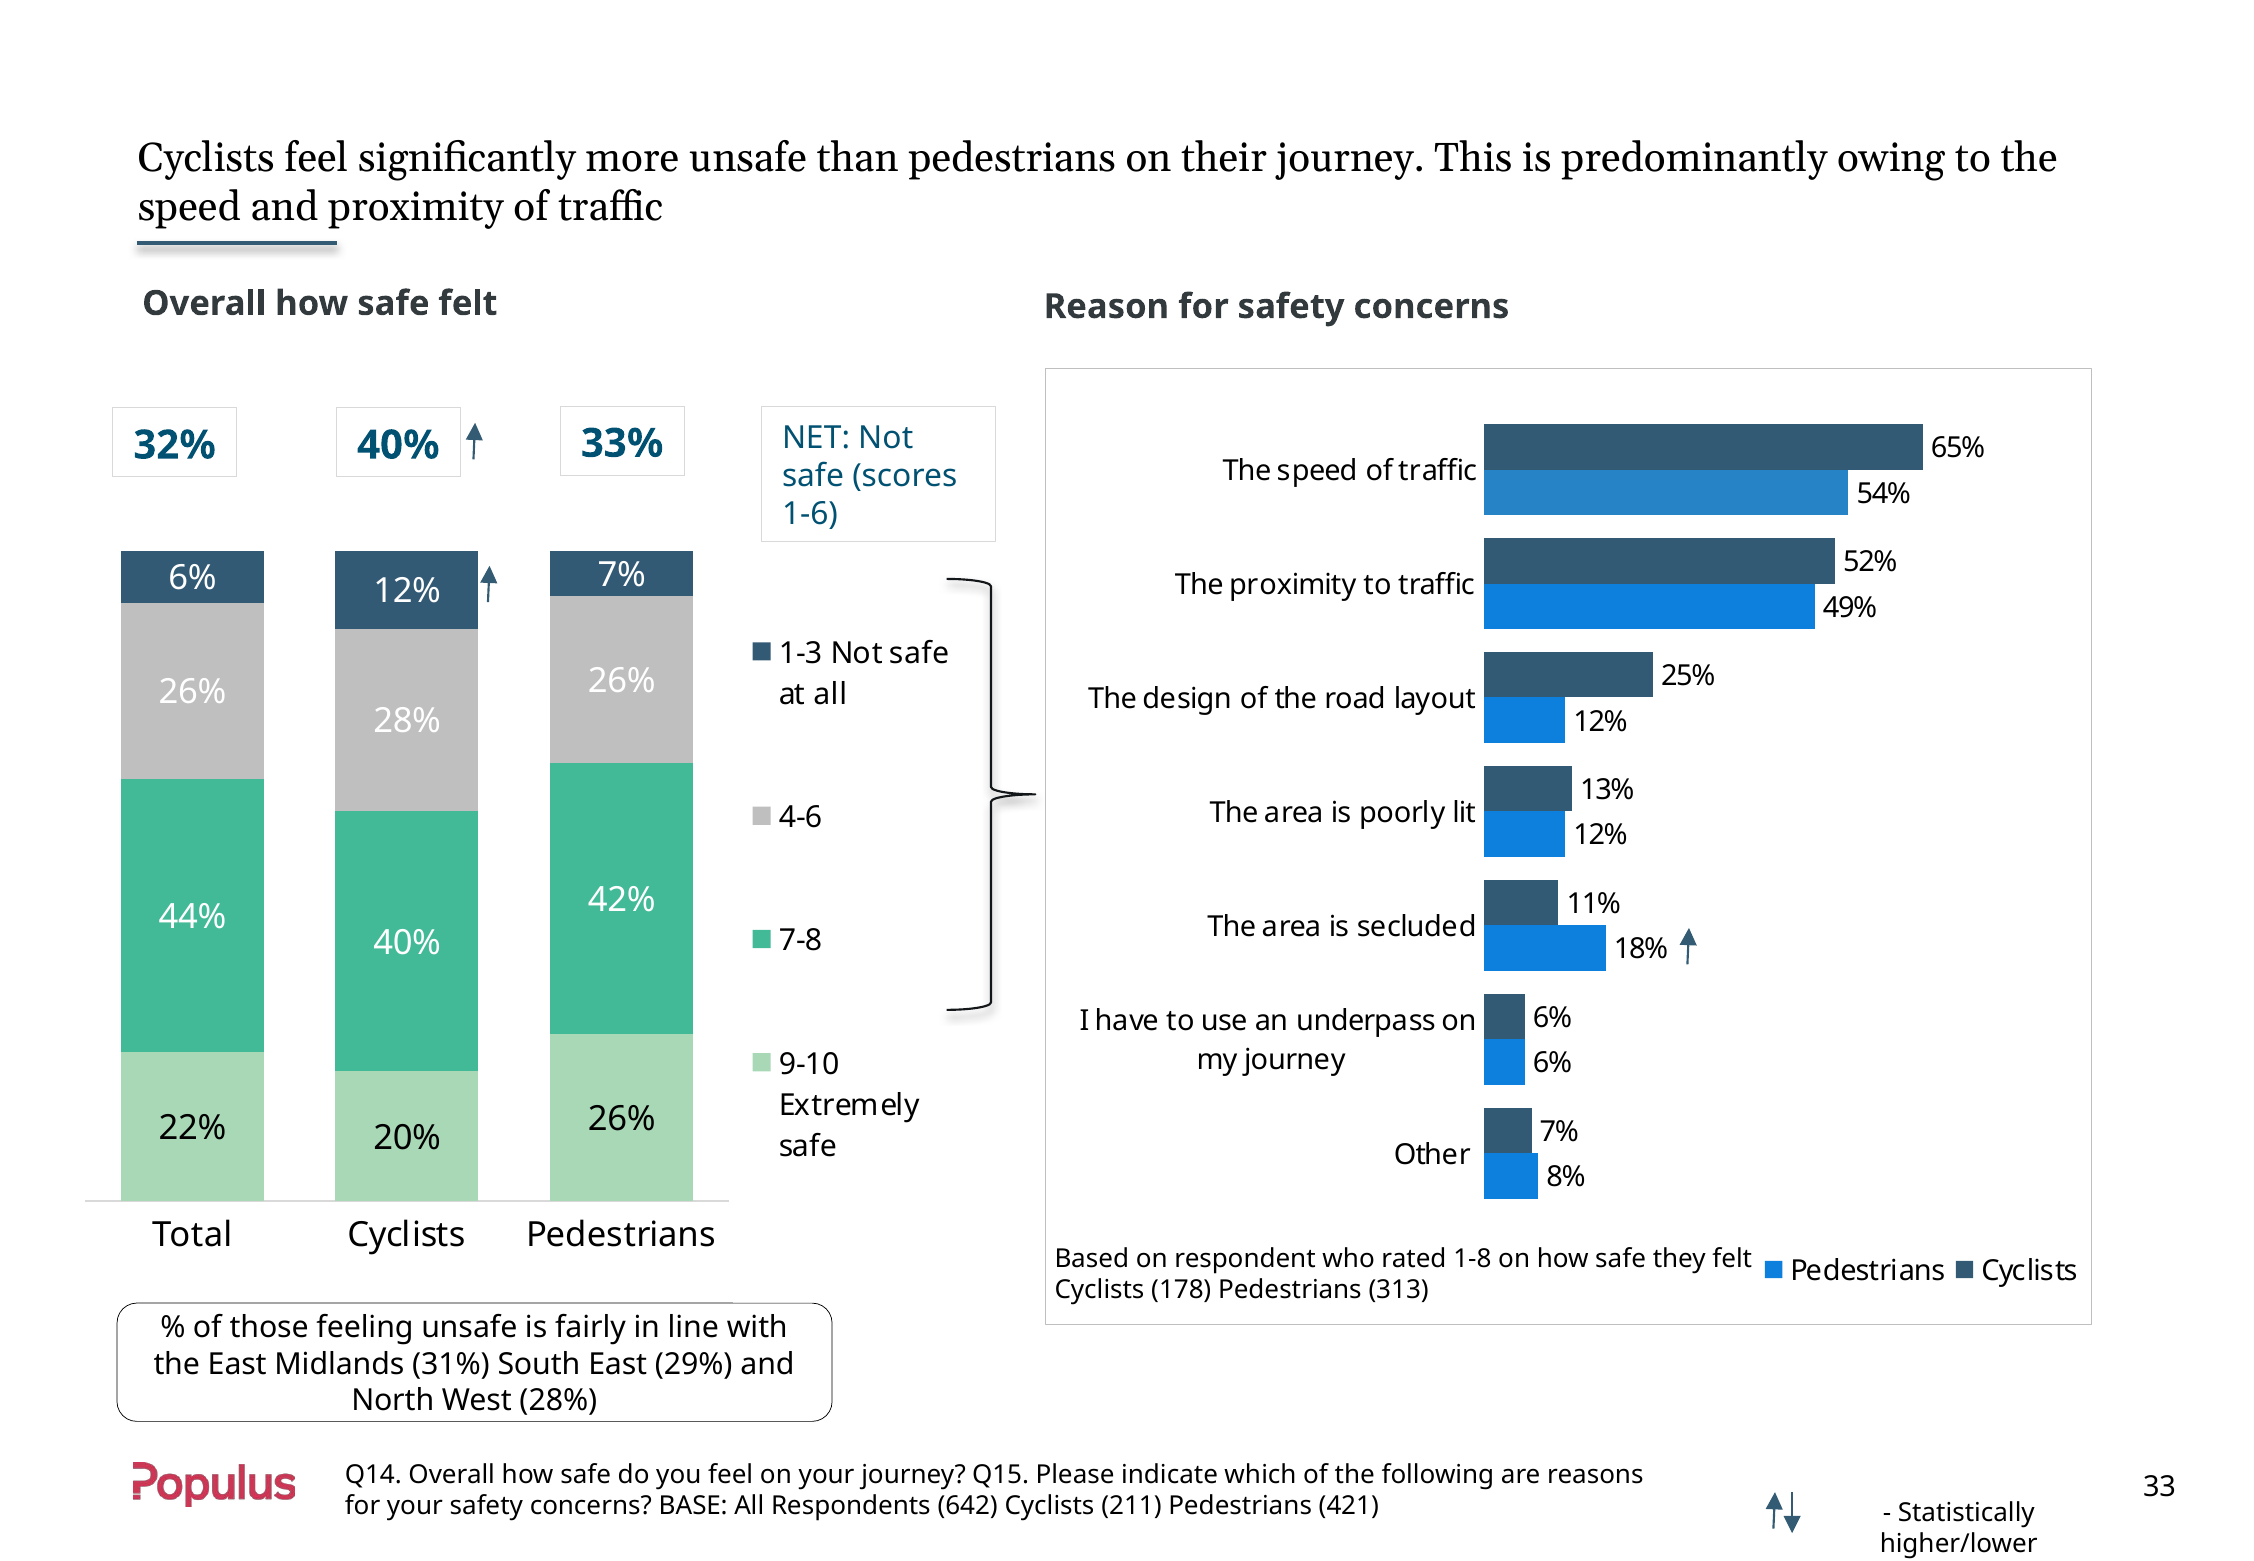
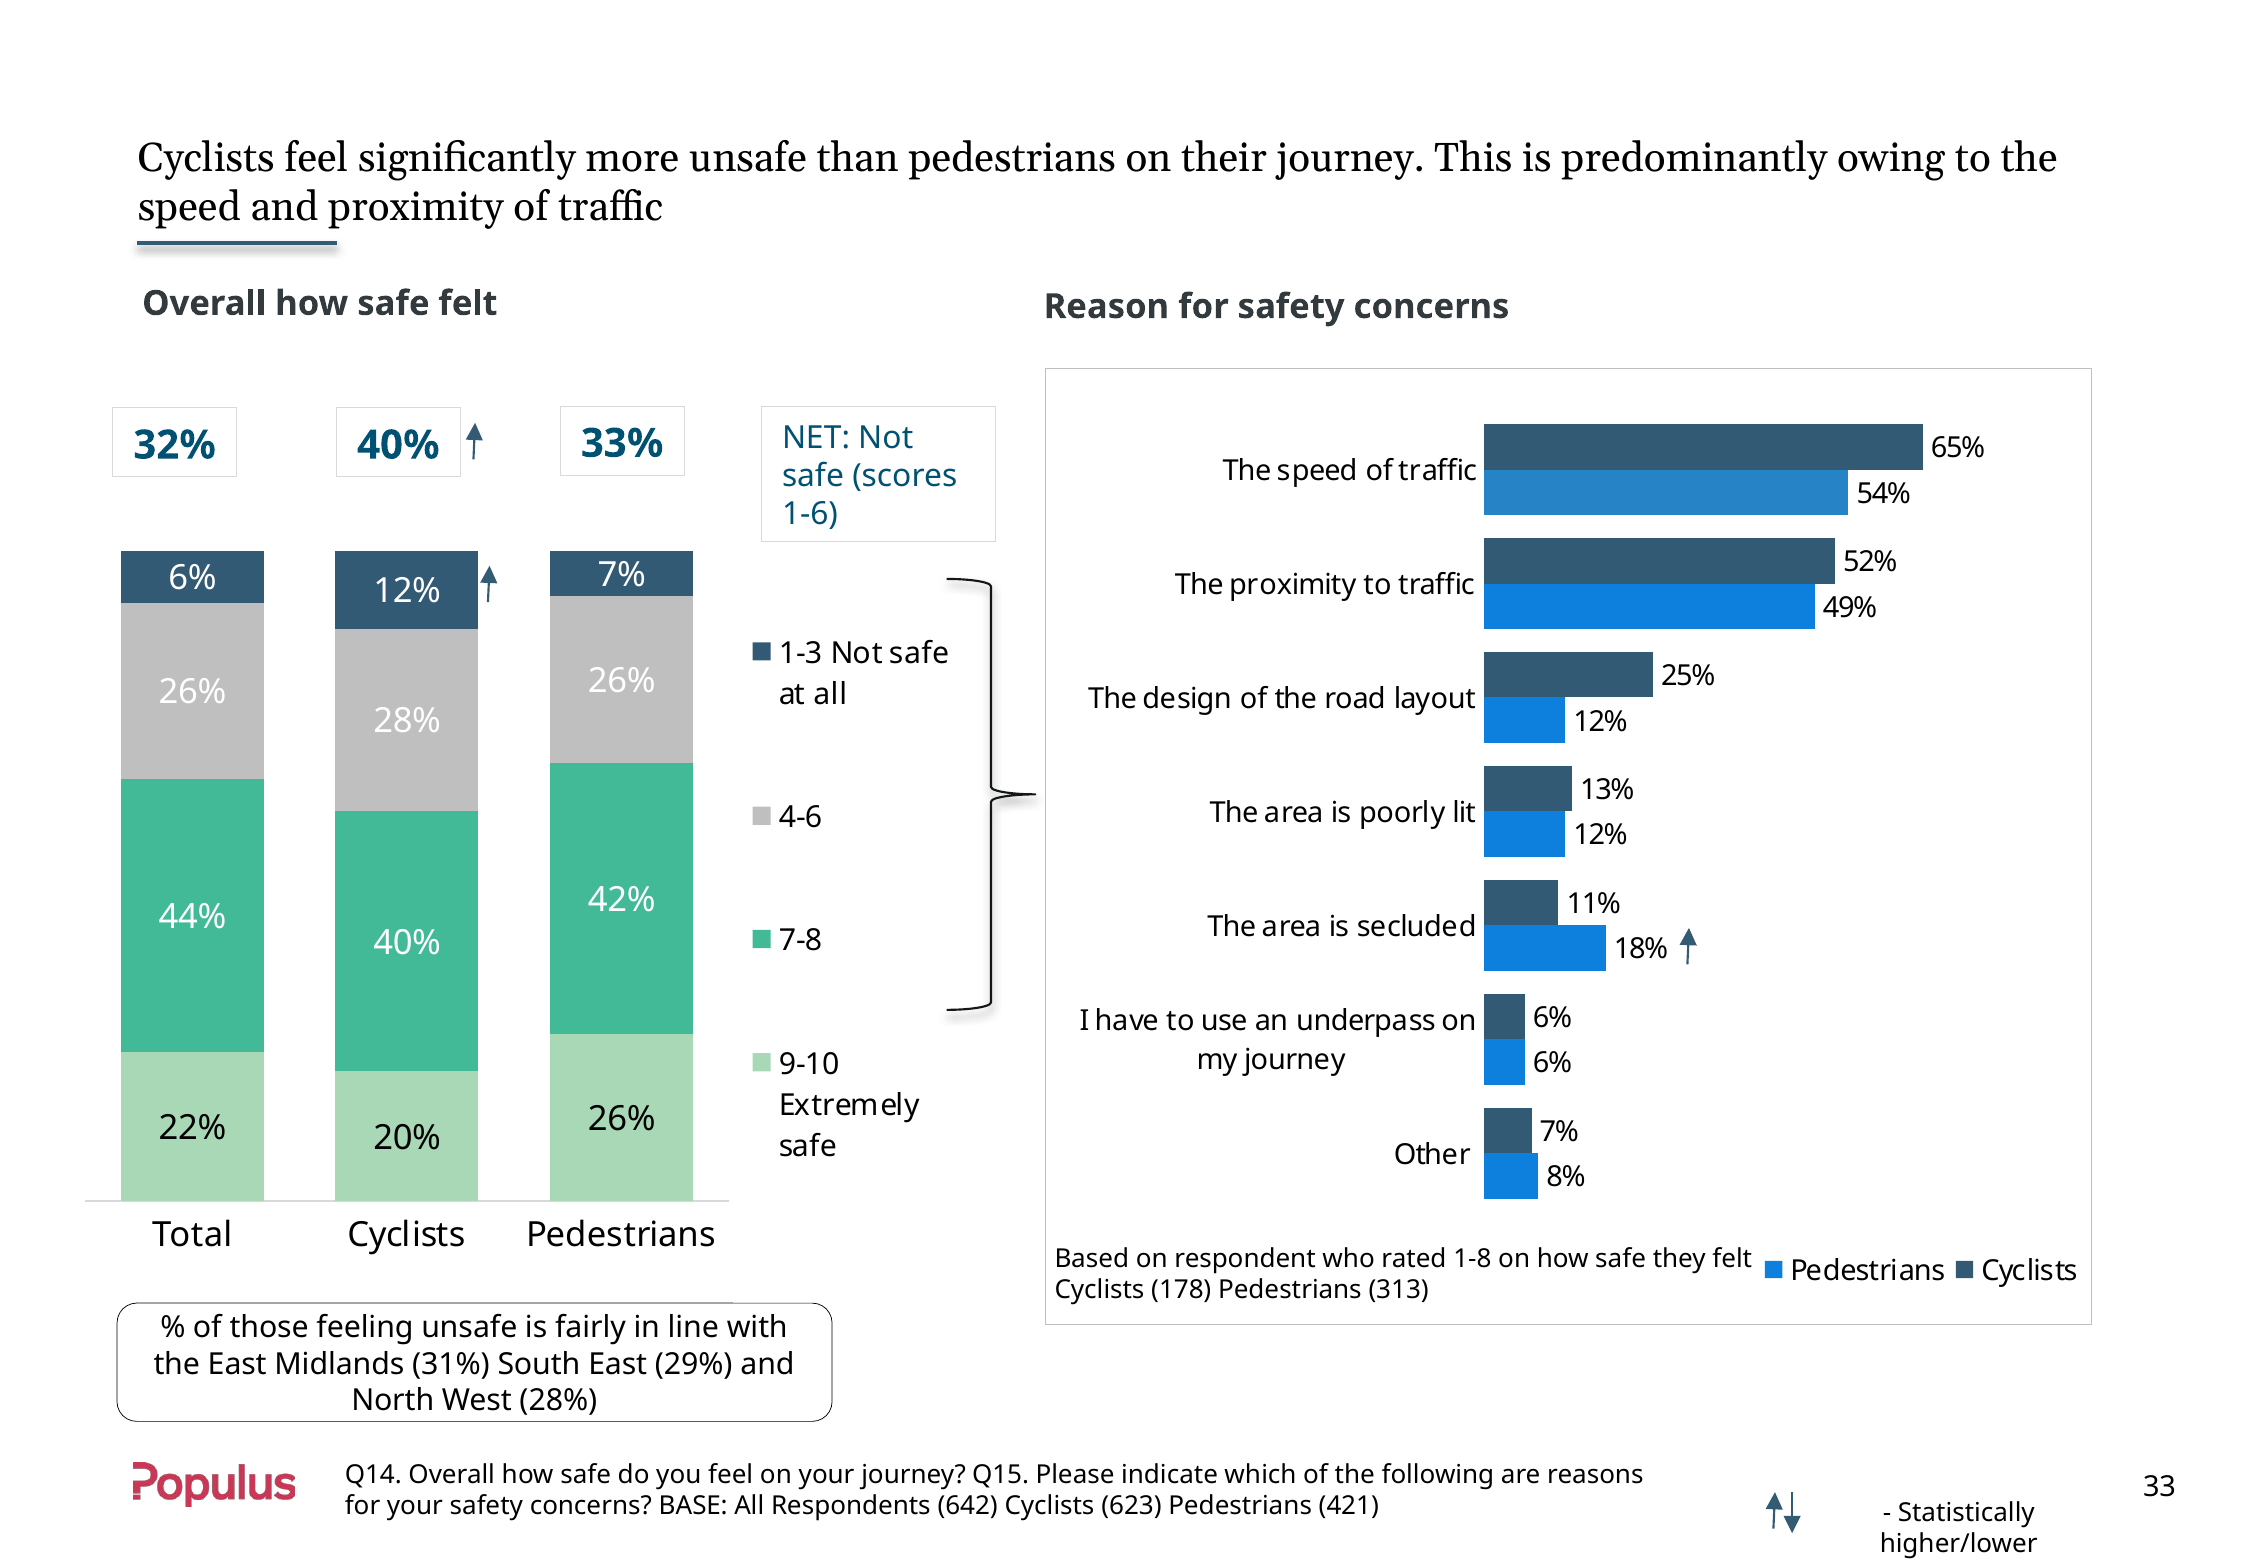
211: 211 -> 623 (1132, 1506)
